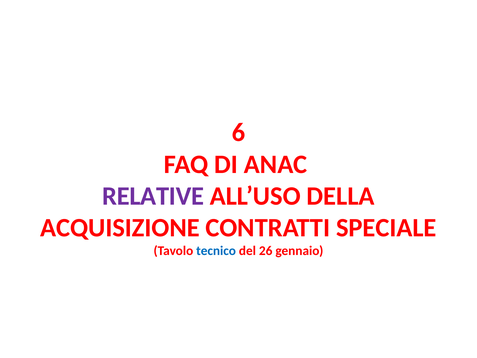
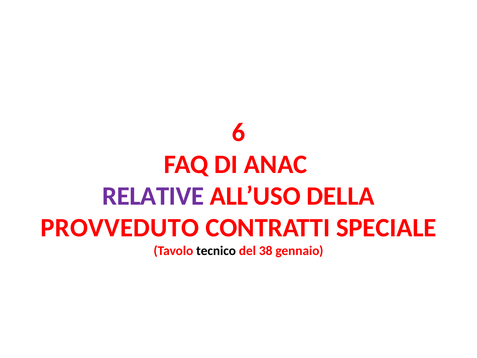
ACQUISIZIONE: ACQUISIZIONE -> PROVVEDUTO (120, 228)
tecnico colour: blue -> black (216, 251)
26: 26 -> 38 (266, 251)
